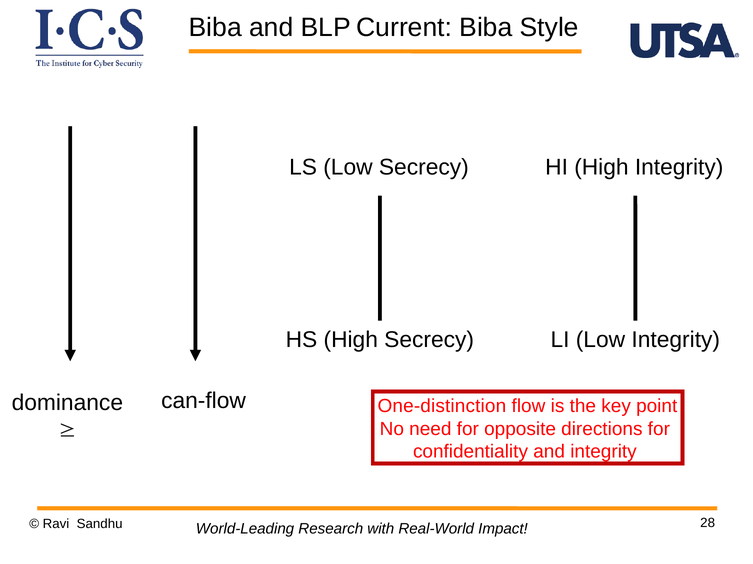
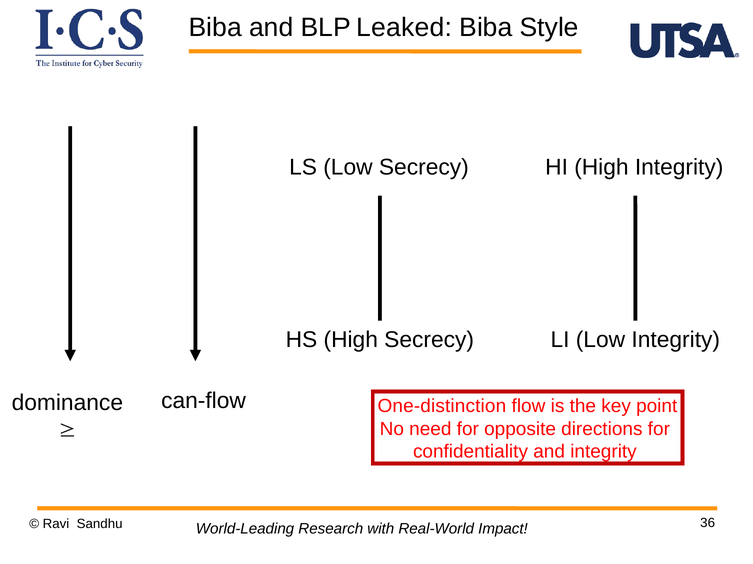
Current: Current -> Leaked (404, 27)
28: 28 -> 36 (708, 523)
